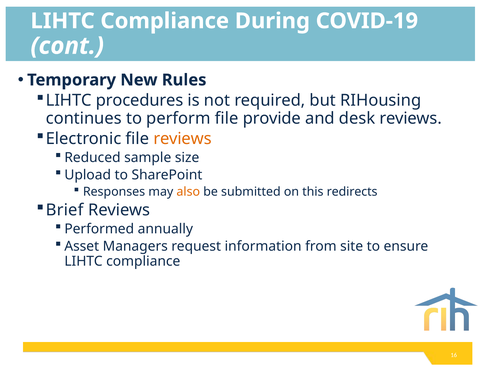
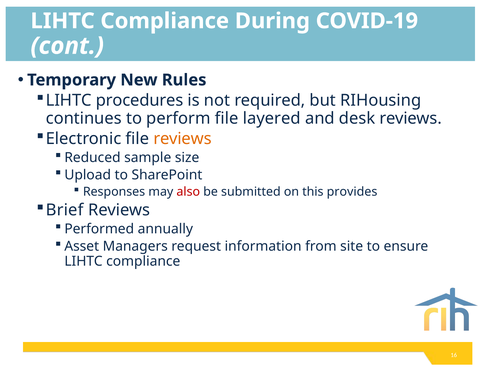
provide: provide -> layered (272, 118)
also colour: orange -> red (188, 192)
redirects: redirects -> provides (352, 192)
